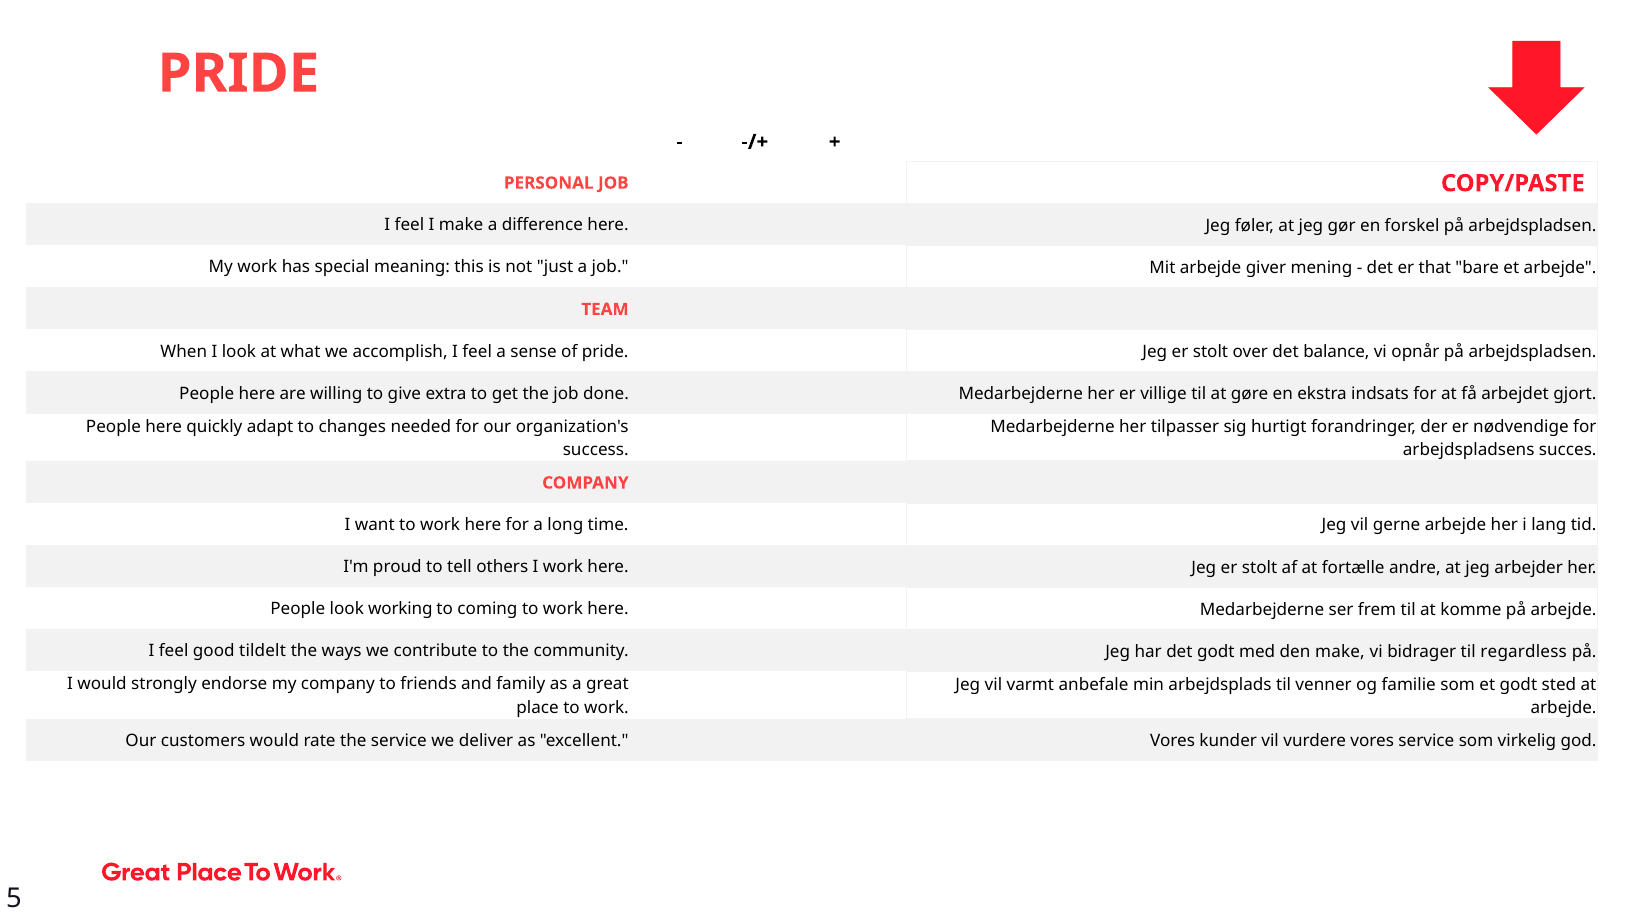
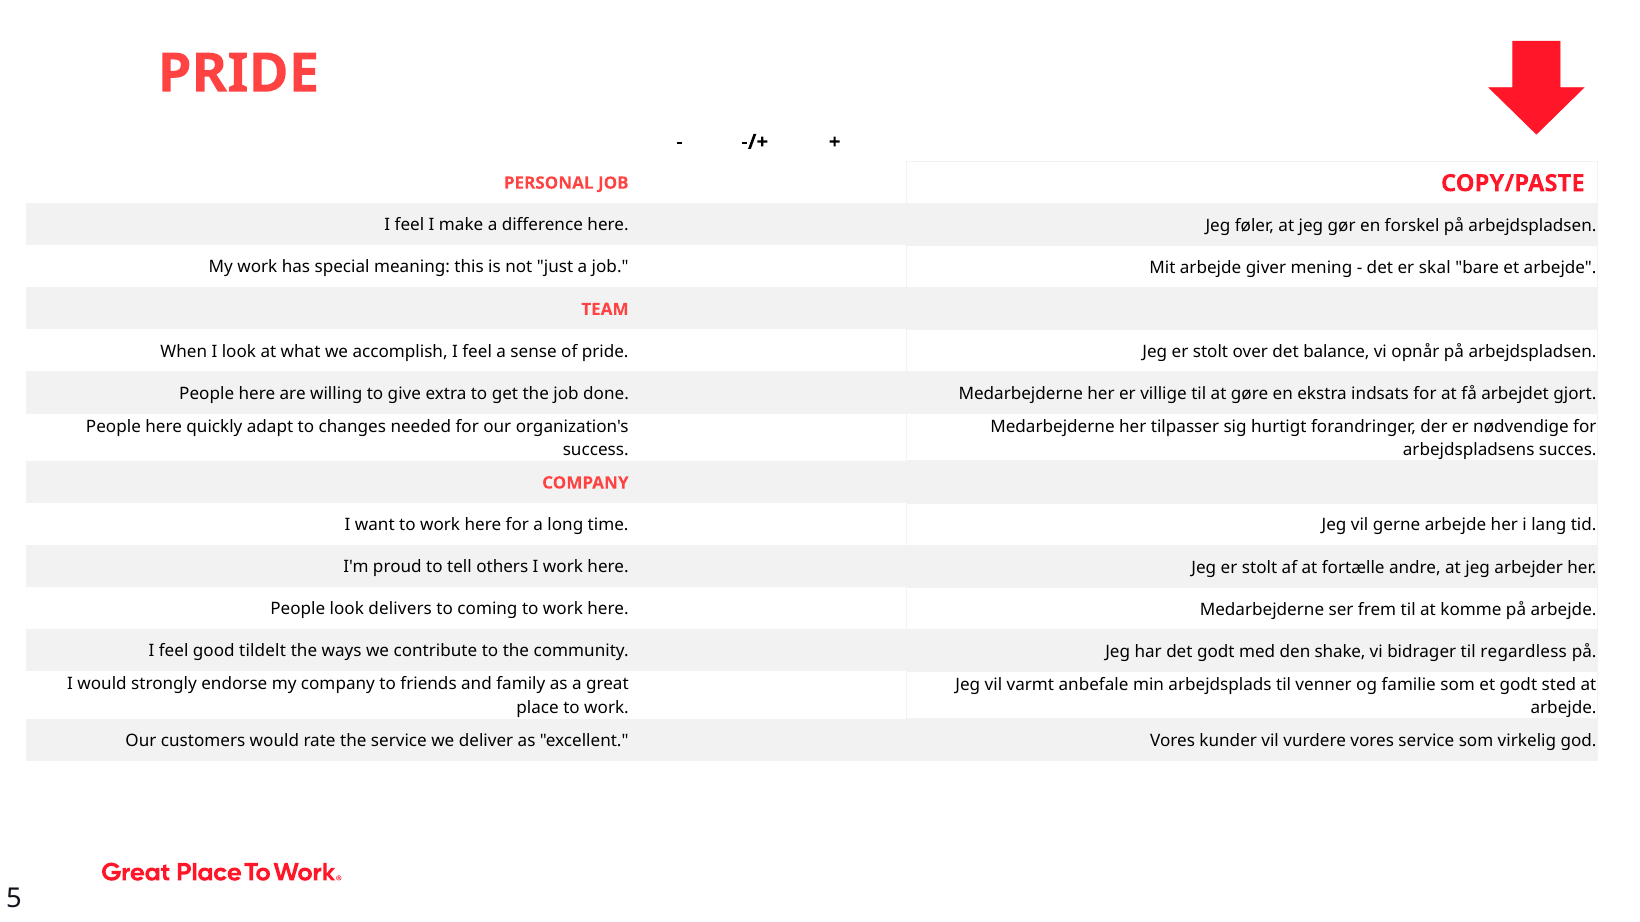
that: that -> skal (1435, 268)
working: working -> delivers (400, 609)
den make: make -> shake (1340, 652)
